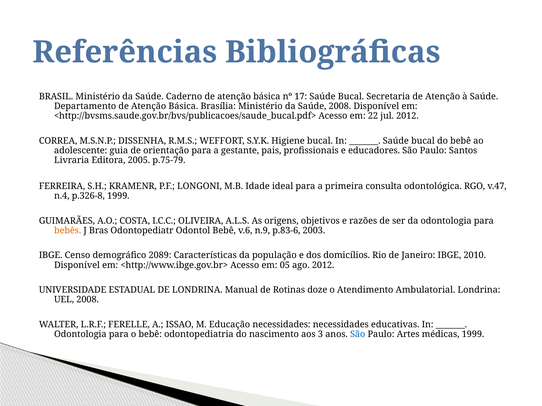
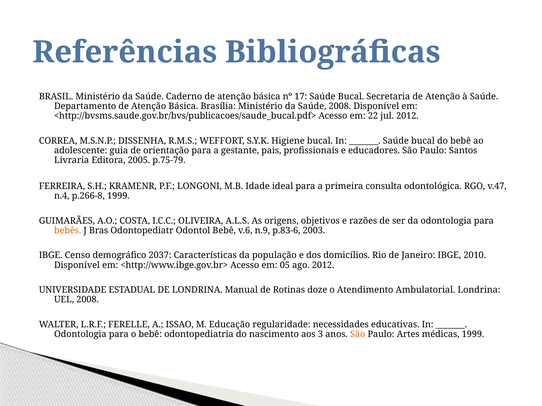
p.326-8: p.326-8 -> p.266-8 (88, 196)
2089: 2089 -> 2037 (160, 256)
Educação necessidades: necessidades -> regularidade (281, 325)
São colour: blue -> orange (358, 335)
